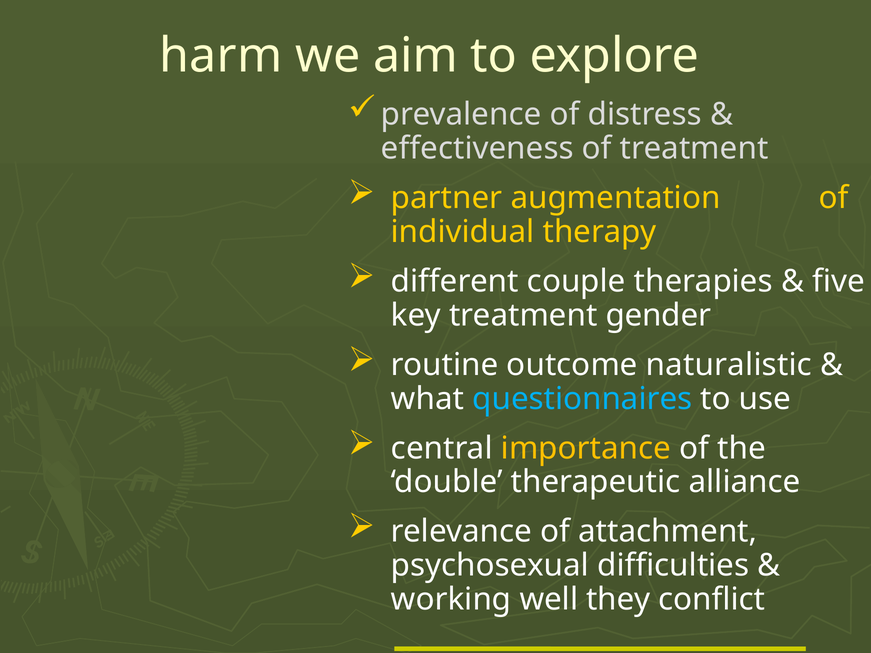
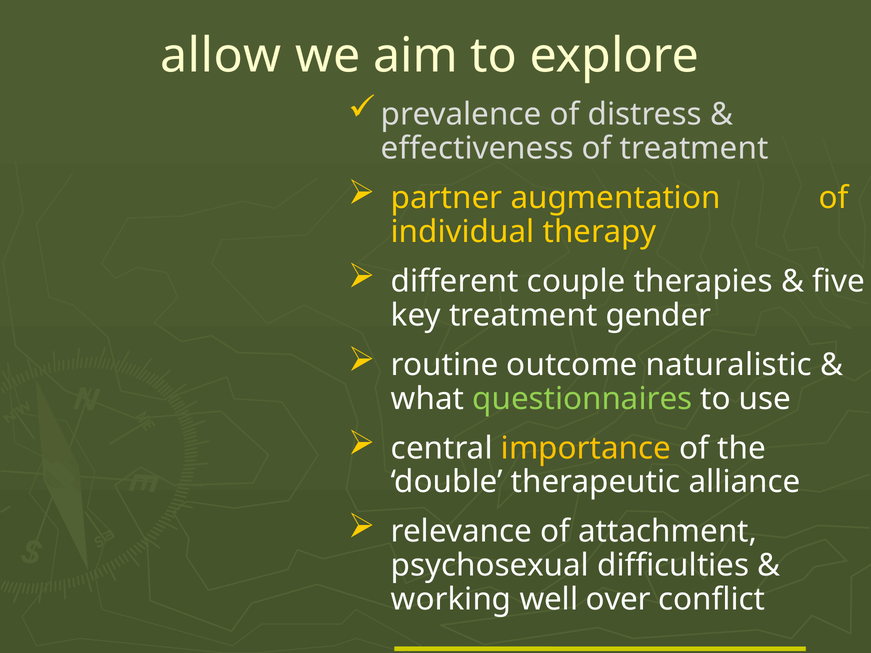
harm: harm -> allow (221, 56)
questionnaires colour: light blue -> light green (582, 399)
they: they -> over (618, 600)
